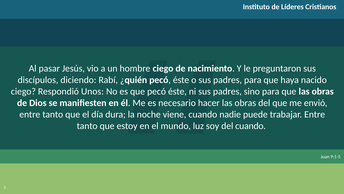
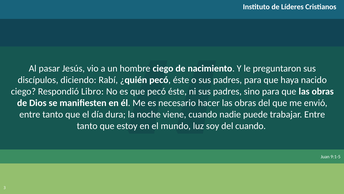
Unos: Unos -> Libro (92, 91)
